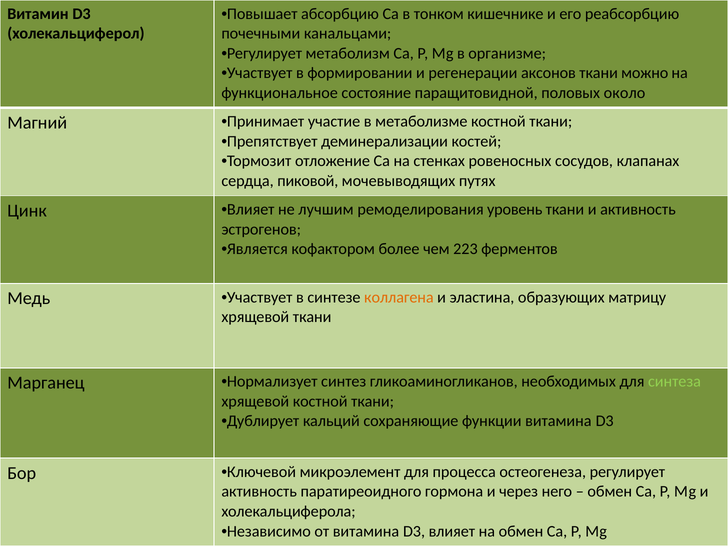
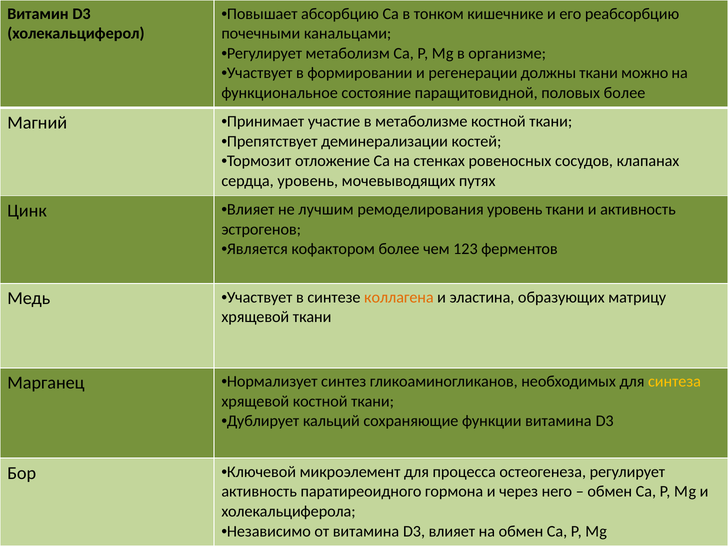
аксонов: аксонов -> должны (548, 73)
половых около: около -> более (625, 93)
сердца пиковой: пиковой -> уровень (308, 181)
223: 223 -> 123 (465, 249)
синтеза colour: light green -> yellow (674, 382)
